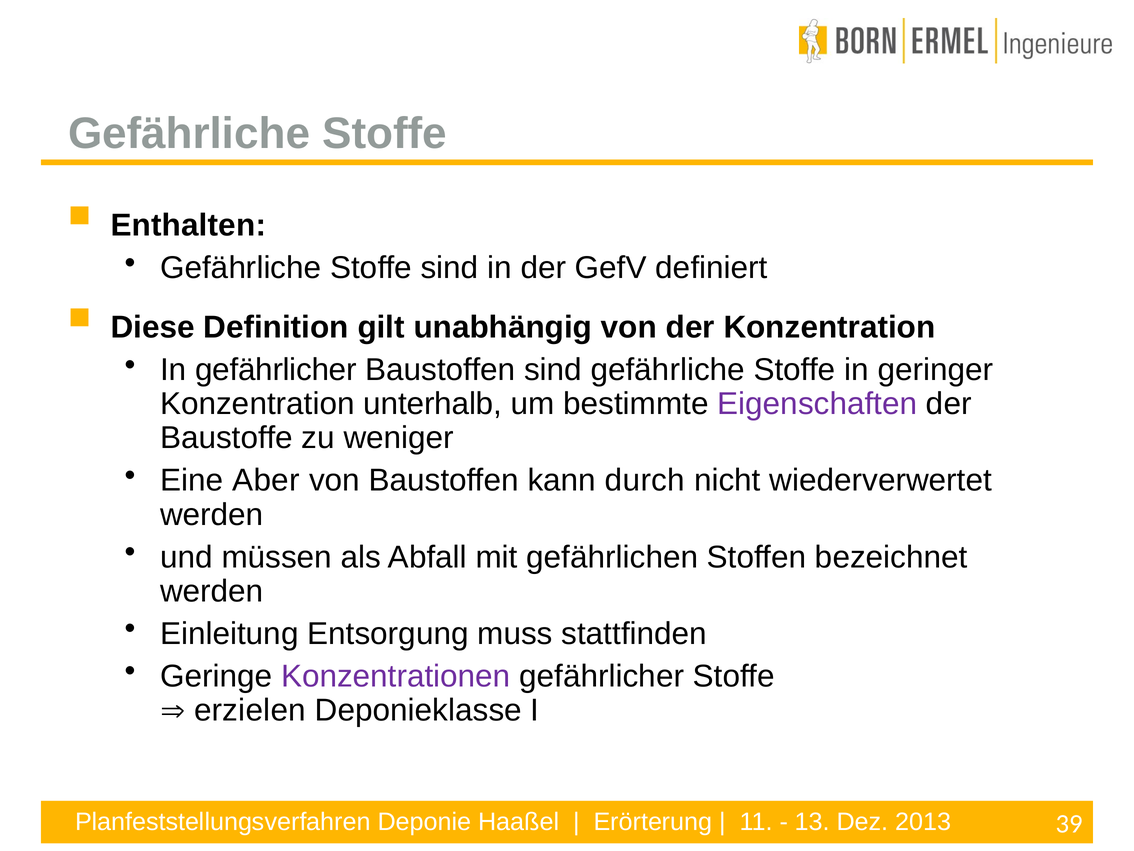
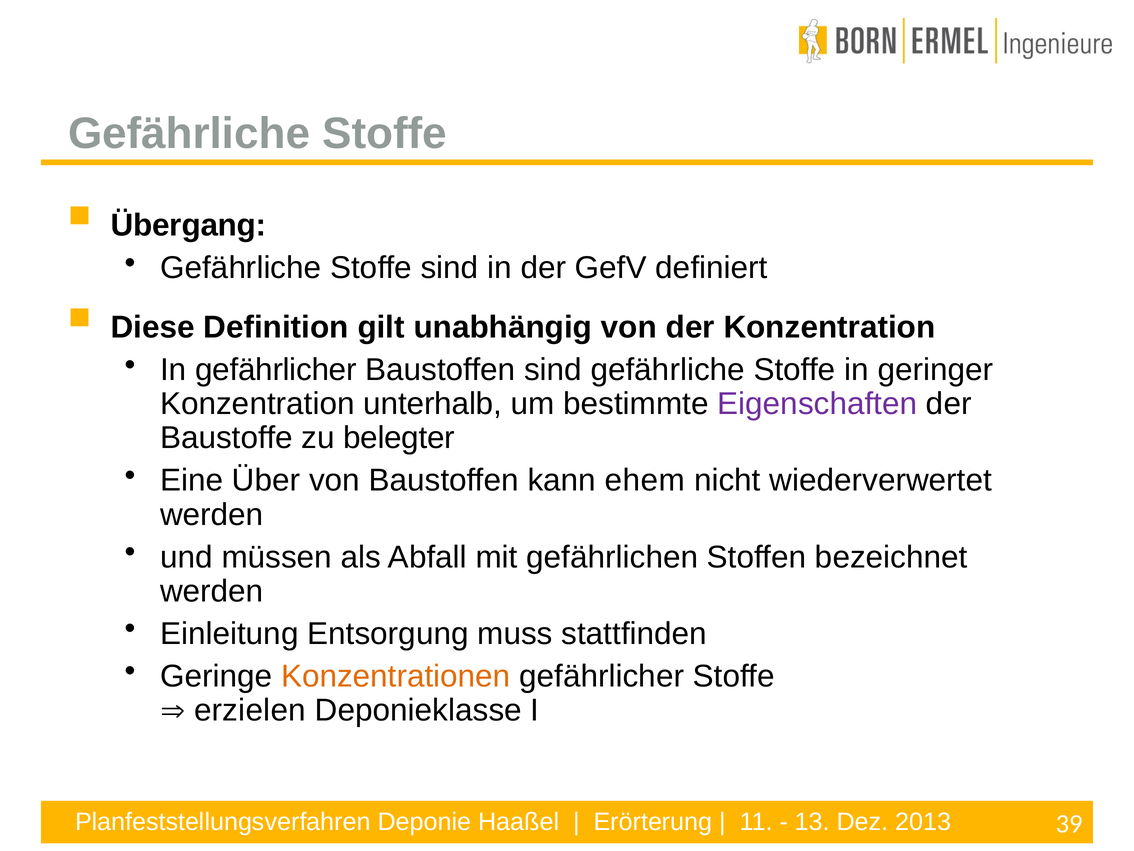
Enthalten: Enthalten -> Übergang (189, 225)
weniger: weniger -> belegter (399, 438)
Aber: Aber -> Über (266, 480)
durch: durch -> ehem (645, 480)
Konzentrationen colour: purple -> orange (396, 676)
